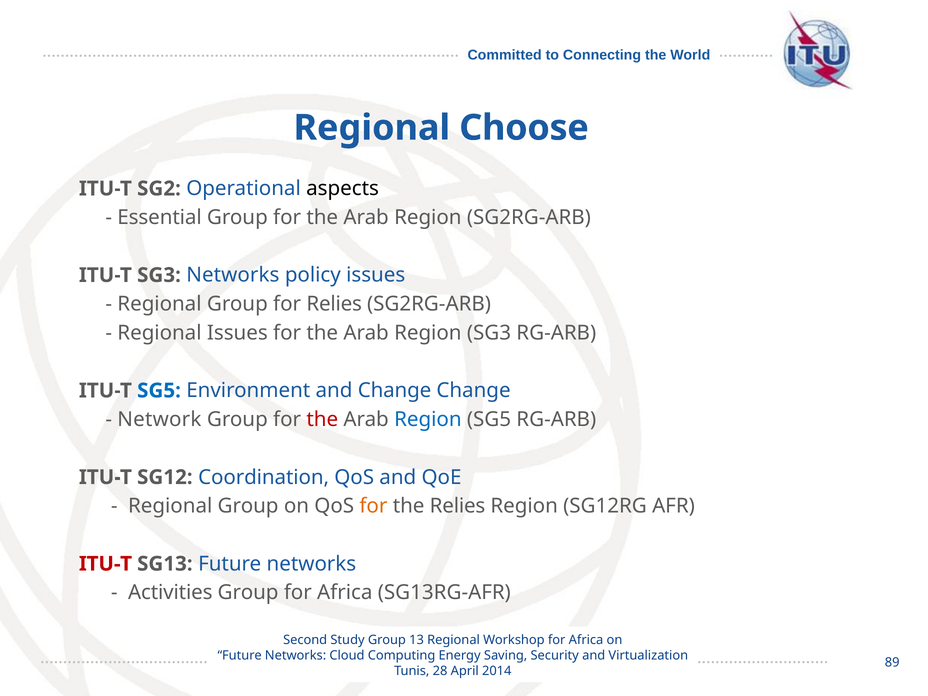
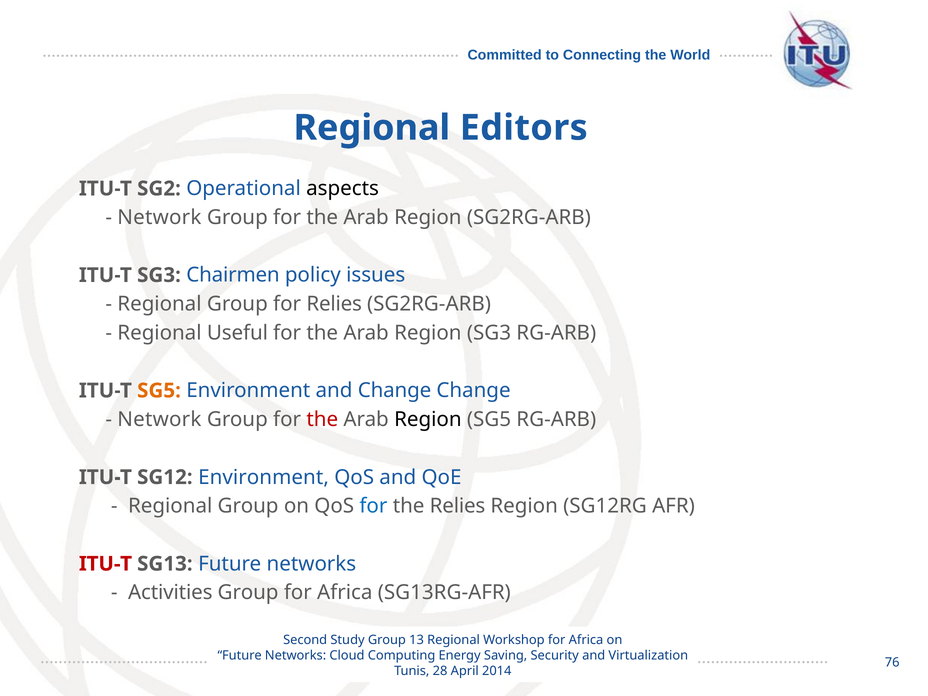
Choose: Choose -> Editors (524, 128)
Essential: Essential -> Network (159, 217)
SG3 Networks: Networks -> Chairmen (233, 275)
Regional Issues: Issues -> Useful (237, 333)
SG5 colour: blue -> orange (159, 391)
Region colour: blue -> black (428, 419)
SG12 Coordination: Coordination -> Environment (264, 477)
for colour: orange -> blue (373, 506)
89: 89 -> 76 (892, 663)
